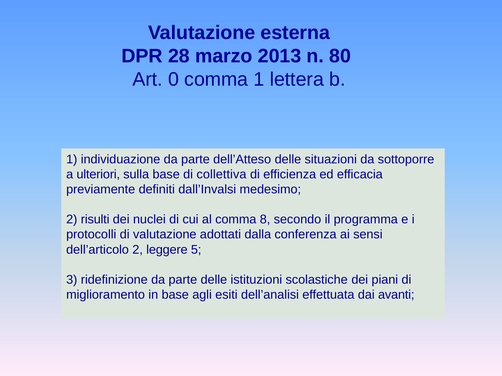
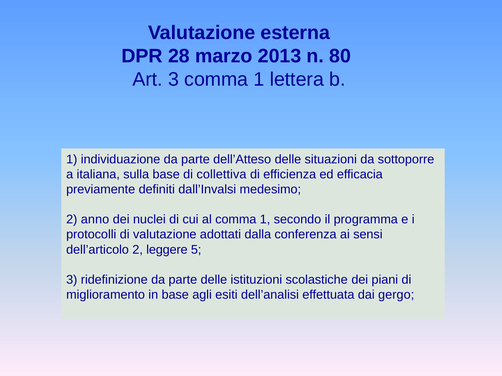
Art 0: 0 -> 3 (173, 80)
ulteriori: ulteriori -> italiana (98, 175)
risulti: risulti -> anno (95, 220)
al comma 8: 8 -> 1 (265, 220)
avanti: avanti -> gergo (396, 295)
